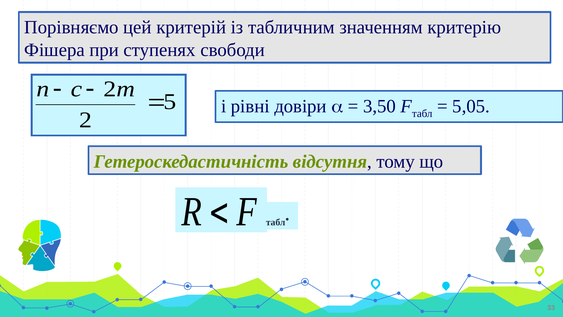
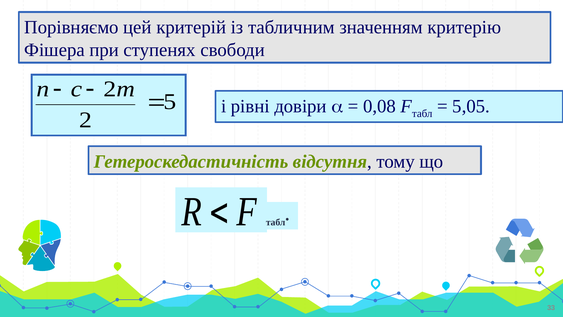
3,50: 3,50 -> 0,08 (380, 106)
